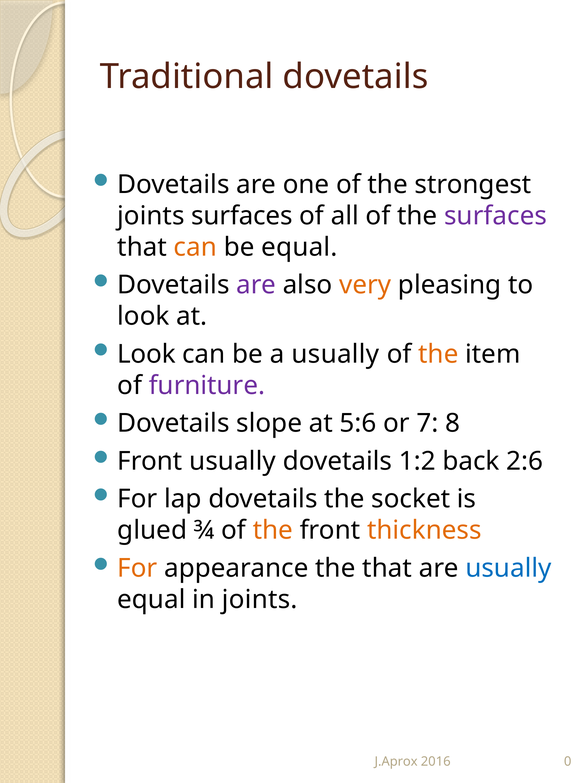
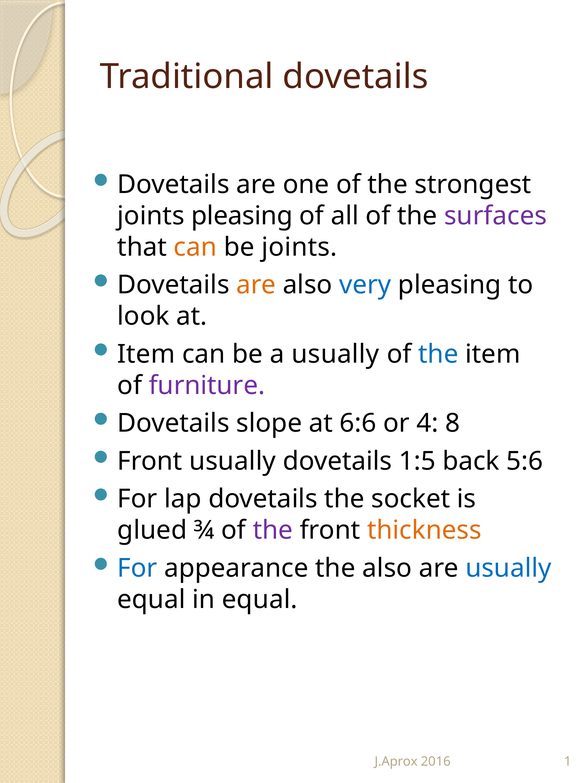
joints surfaces: surfaces -> pleasing (242, 216)
be equal: equal -> joints (299, 247)
are colour: purple -> orange (256, 285)
very colour: orange -> blue (365, 285)
Look: Look -> Item (146, 354)
the colour: orange -> blue (438, 354)
5:6: 5:6 -> 6:6 (358, 423)
7: 7 -> 4 (428, 423)
1:2: 1:2 -> 1:5 (417, 461)
2:6: 2:6 -> 5:6 (525, 461)
the colour: orange -> purple (273, 530)
For colour: orange -> blue (137, 568)
the that: that -> also (387, 568)
in joints: joints -> equal (260, 599)
0: 0 -> 1 (568, 761)
